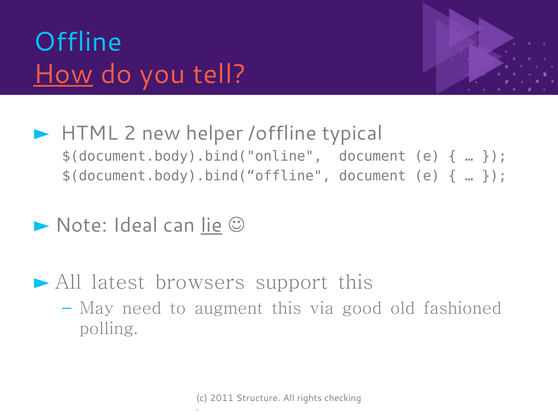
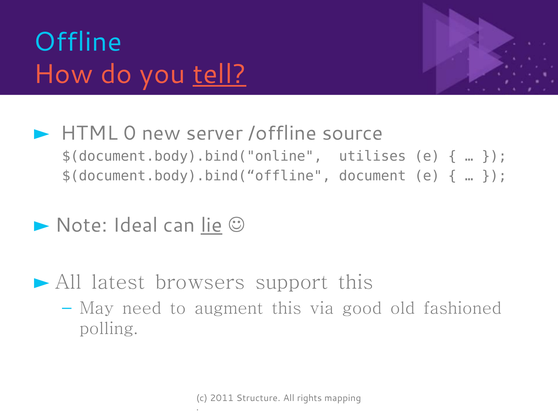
How underline: present -> none (63, 74)
tell underline: none -> present (220, 74)
2: 2 -> 0 (130, 133)
helper: helper -> server (215, 133)
typical: typical -> source (353, 133)
$(document.body).bind("online document: document -> utilises (373, 156)
checking: checking -> mapping (343, 399)
